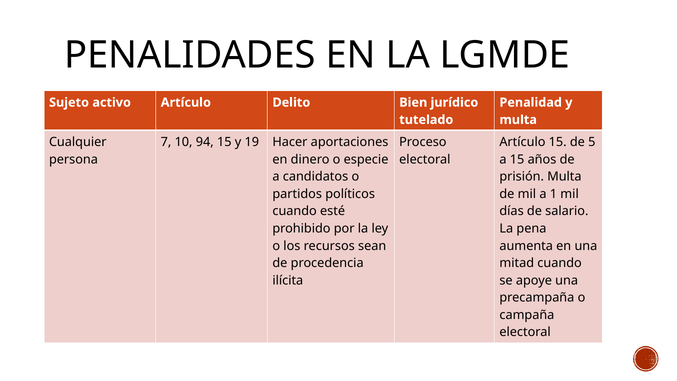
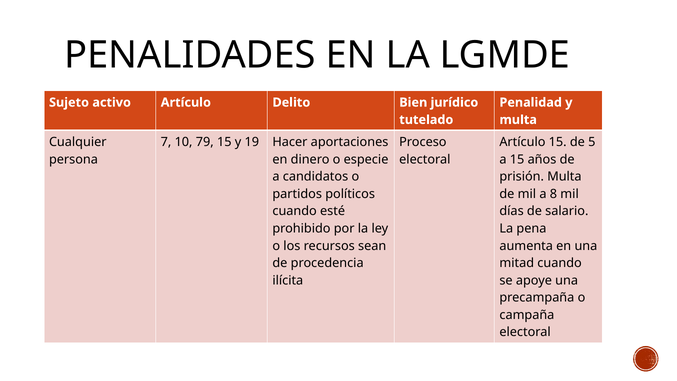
94: 94 -> 79 (205, 142)
1: 1 -> 8 (553, 194)
